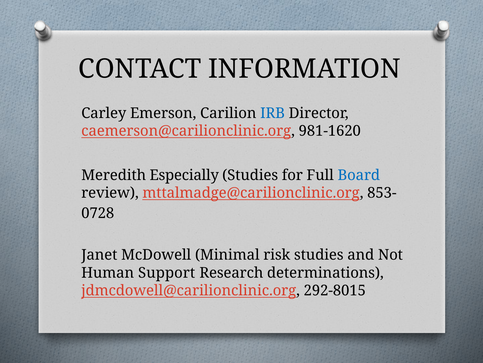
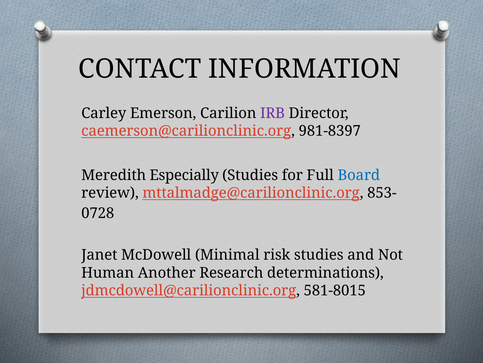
IRB colour: blue -> purple (273, 113)
981-1620: 981-1620 -> 981-8397 (330, 131)
Support: Support -> Another (167, 272)
292-8015: 292-8015 -> 581-8015 (335, 290)
